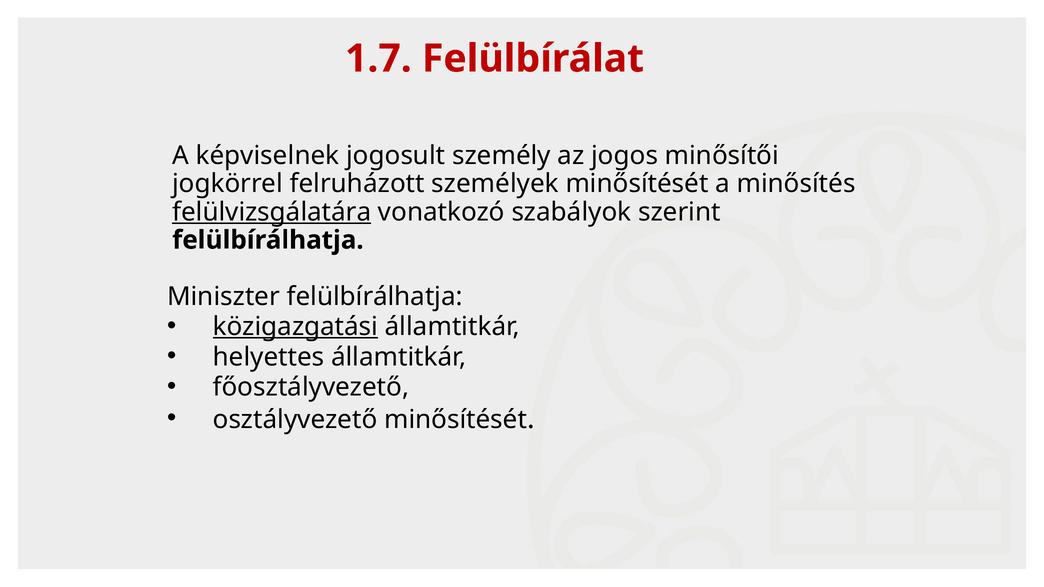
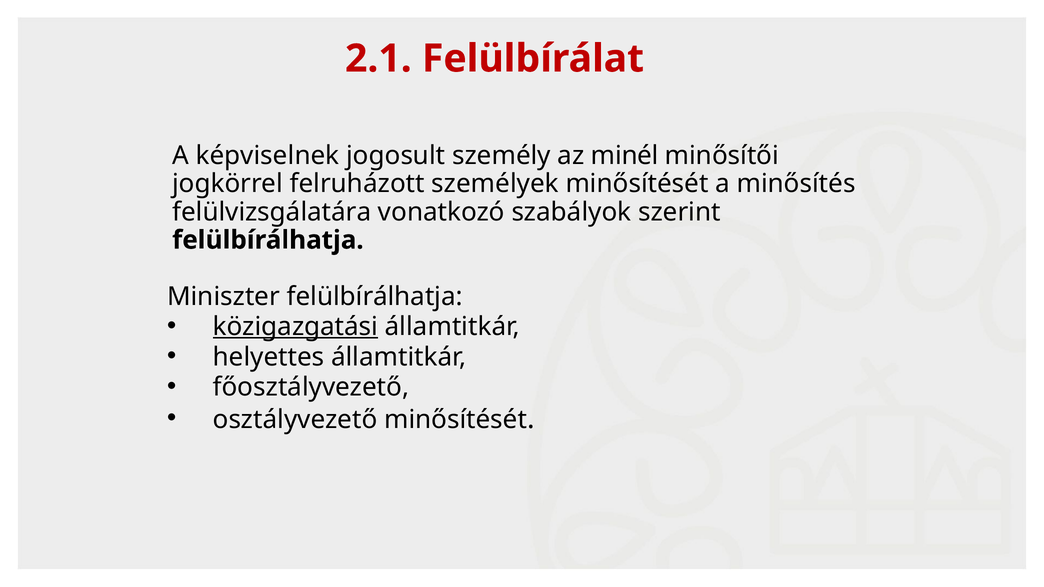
1.7: 1.7 -> 2.1 (378, 59)
jogos: jogos -> minél (625, 156)
felülvizsgálatára underline: present -> none (272, 212)
